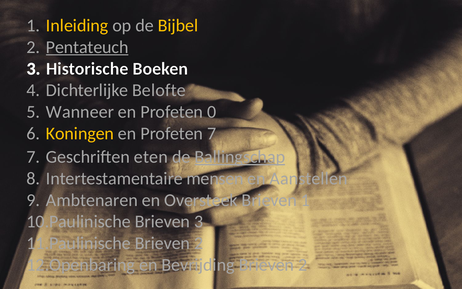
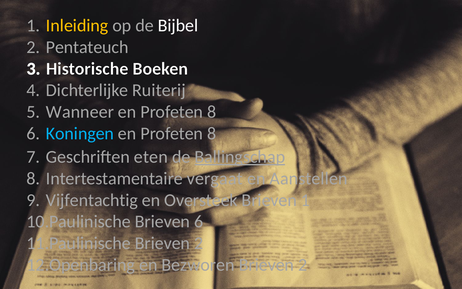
Bijbel colour: yellow -> white (178, 25)
Pentateuch underline: present -> none (87, 47)
Belofte: Belofte -> Ruiterij (159, 90)
0: 0 -> 8 (212, 112)
Koningen colour: yellow -> light blue (80, 133)
7: 7 -> 8 (212, 133)
mensen: mensen -> vergaat (215, 178)
Ambtenaren: Ambtenaren -> Vijfentachtig (92, 200)
Brieven 3: 3 -> 6 (199, 222)
Bevrijding: Bevrijding -> Bezworen (198, 265)
